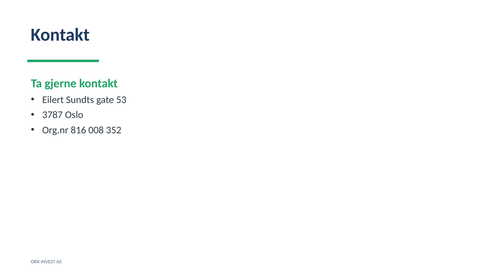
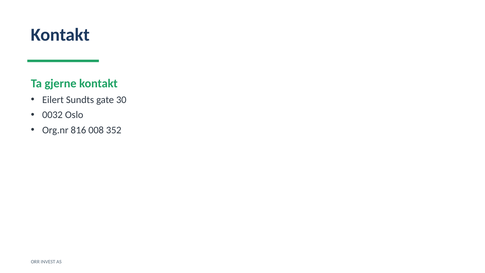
53: 53 -> 30 (121, 100)
3787: 3787 -> 0032 (52, 115)
